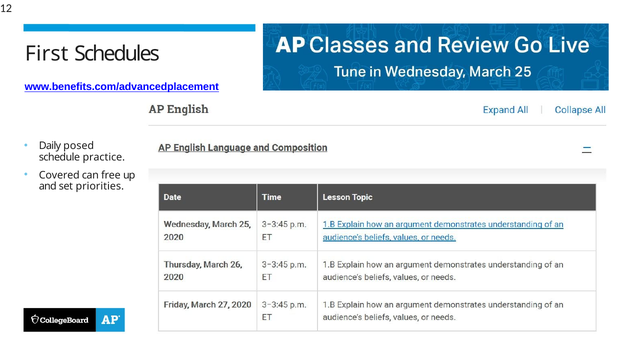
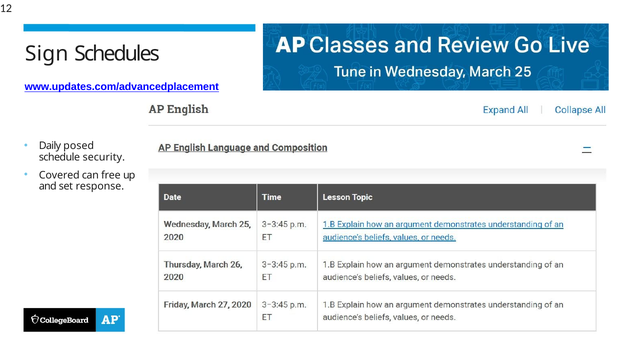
First: First -> Sign (47, 54)
www.benefits.com/advancedplacement: www.benefits.com/advancedplacement -> www.updates.com/advancedplacement (122, 87)
practice: practice -> security (104, 157)
priorities: priorities -> response (100, 186)
